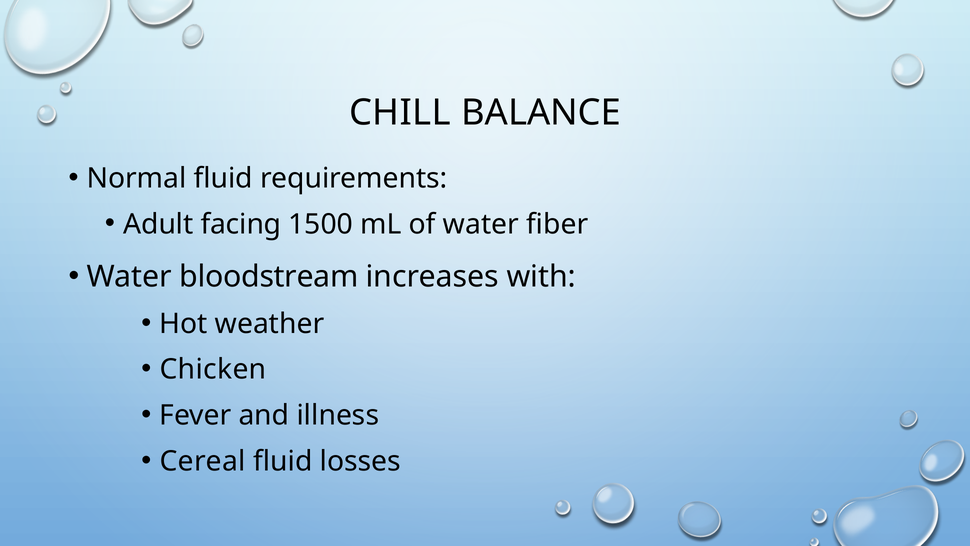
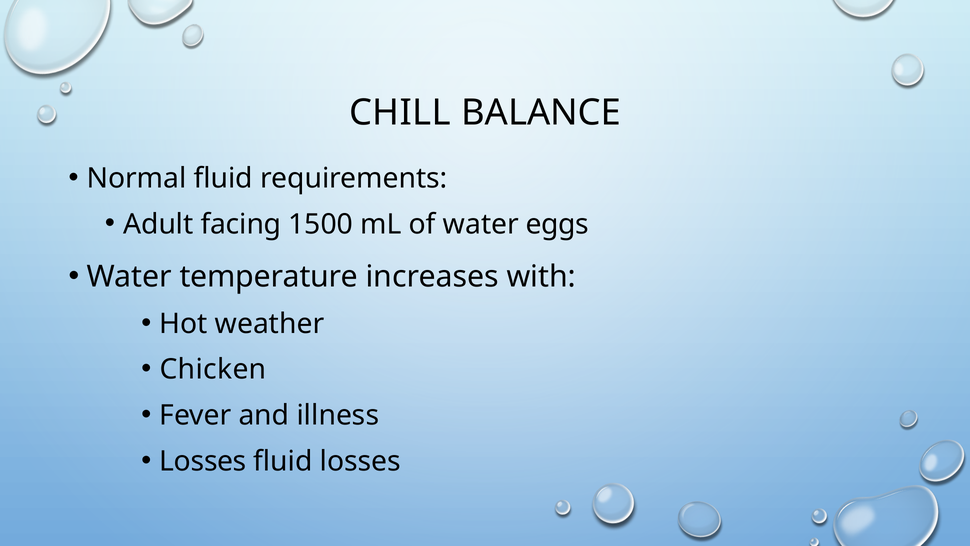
fiber: fiber -> eggs (557, 224)
bloodstream: bloodstream -> temperature (269, 277)
Cereal: Cereal -> Losses (203, 461)
